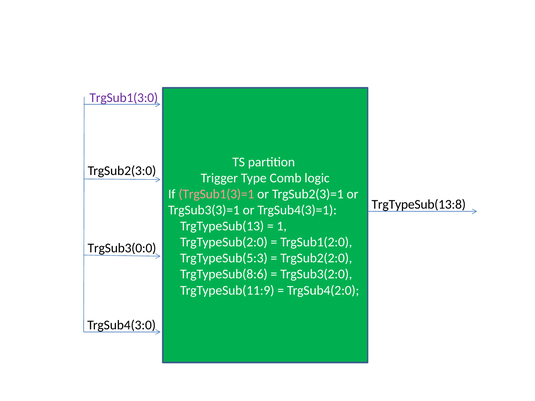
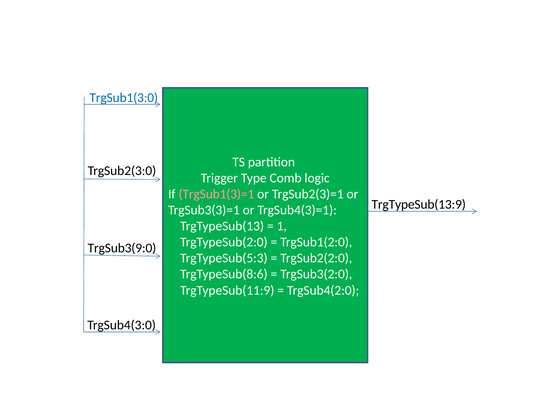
TrgSub1(3:0 colour: purple -> blue (124, 98)
TrgTypeSub(13:8: TrgTypeSub(13:8 -> TrgTypeSub(13:9 (419, 205)
TrgSub3(0:0: TrgSub3(0:0 -> TrgSub3(9:0 (122, 248)
